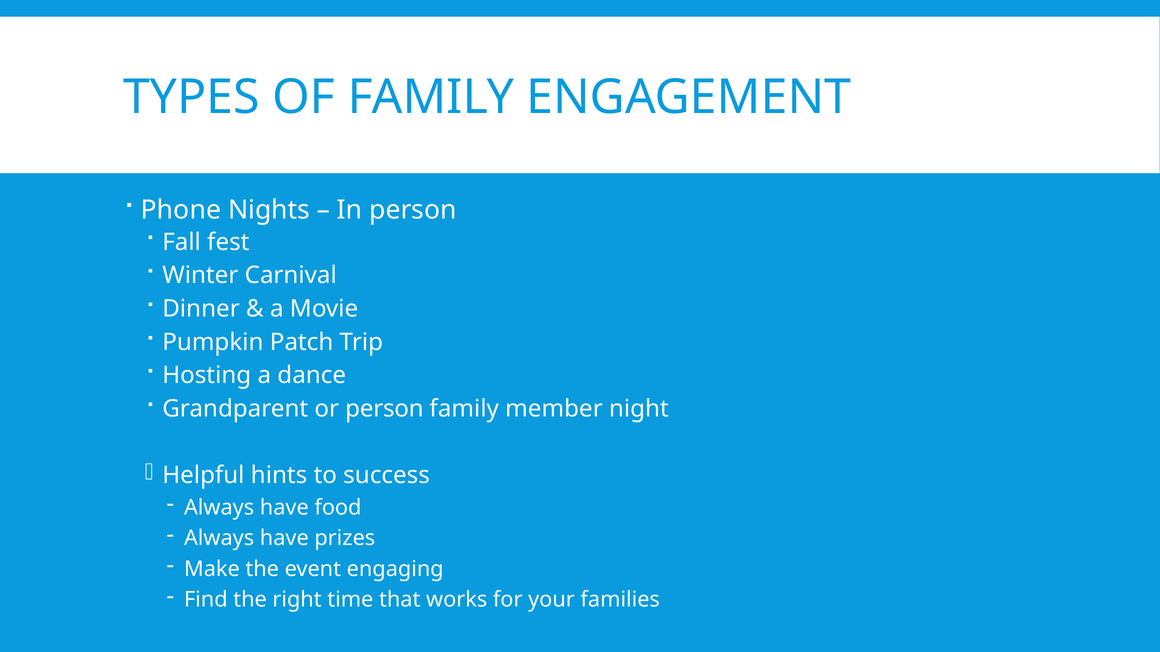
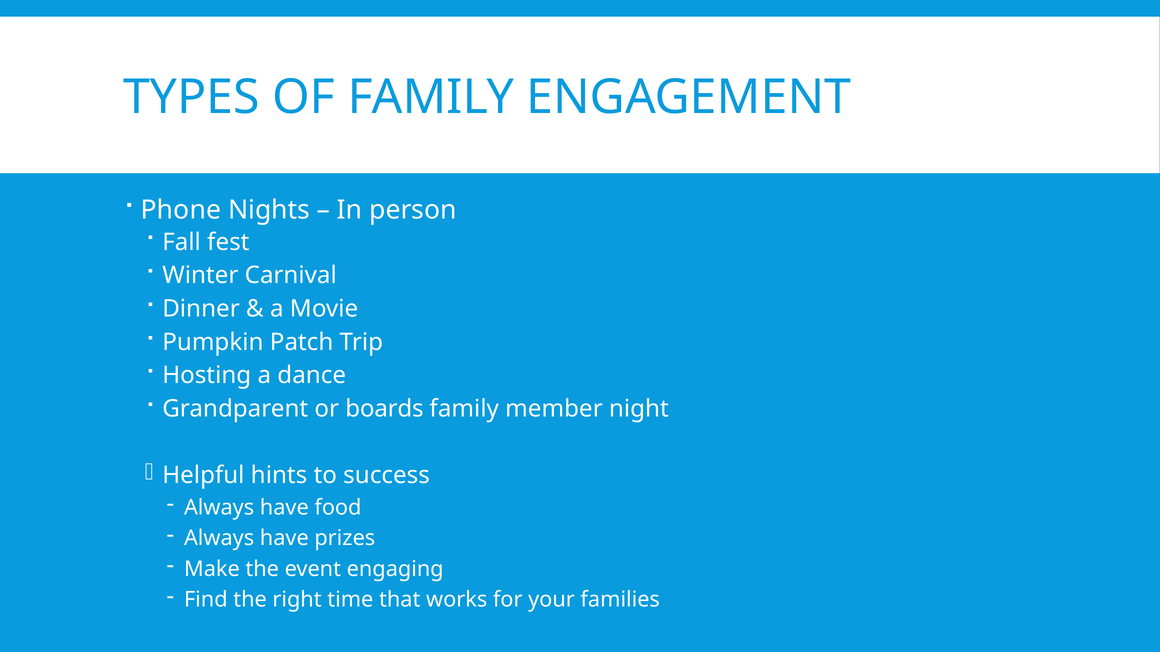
or person: person -> boards (384, 409)
